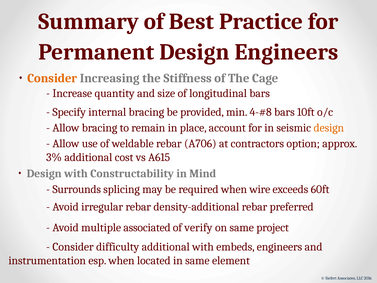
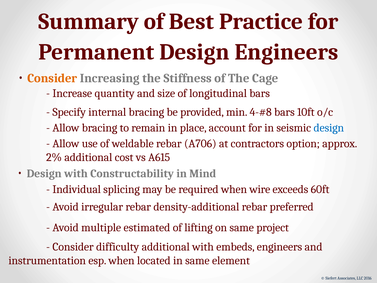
design colour: orange -> blue (329, 128)
3%: 3% -> 2% (54, 157)
Surrounds: Surrounds -> Individual (77, 189)
associated: associated -> estimated (147, 227)
verify: verify -> lifting (199, 227)
